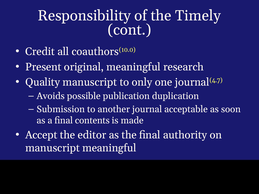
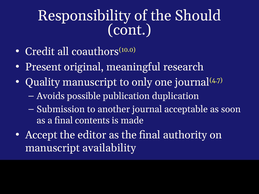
Timely: Timely -> Should (198, 16)
manuscript meaningful: meaningful -> availability (109, 148)
